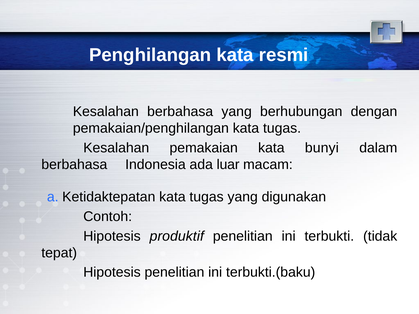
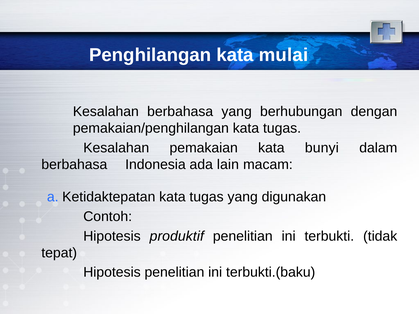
resmi: resmi -> mulai (284, 55)
luar: luar -> lain (228, 165)
